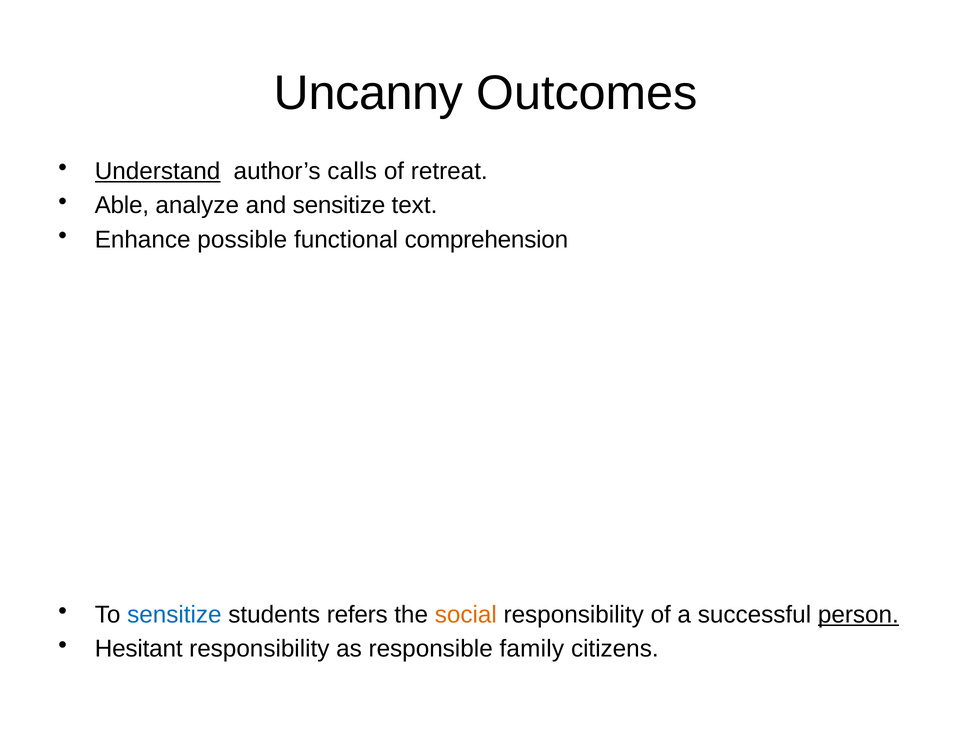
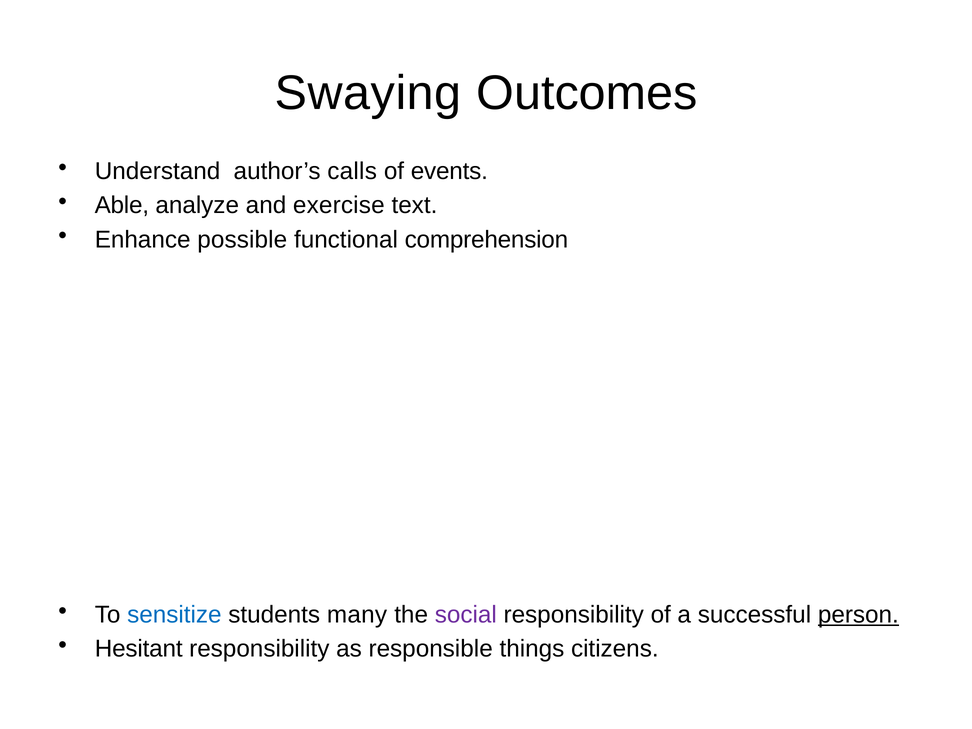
Uncanny: Uncanny -> Swaying (368, 93)
Understand underline: present -> none (158, 171)
retreat: retreat -> events (449, 171)
and sensitize: sensitize -> exercise (339, 205)
refers: refers -> many (357, 615)
social colour: orange -> purple (466, 615)
family: family -> things (532, 649)
